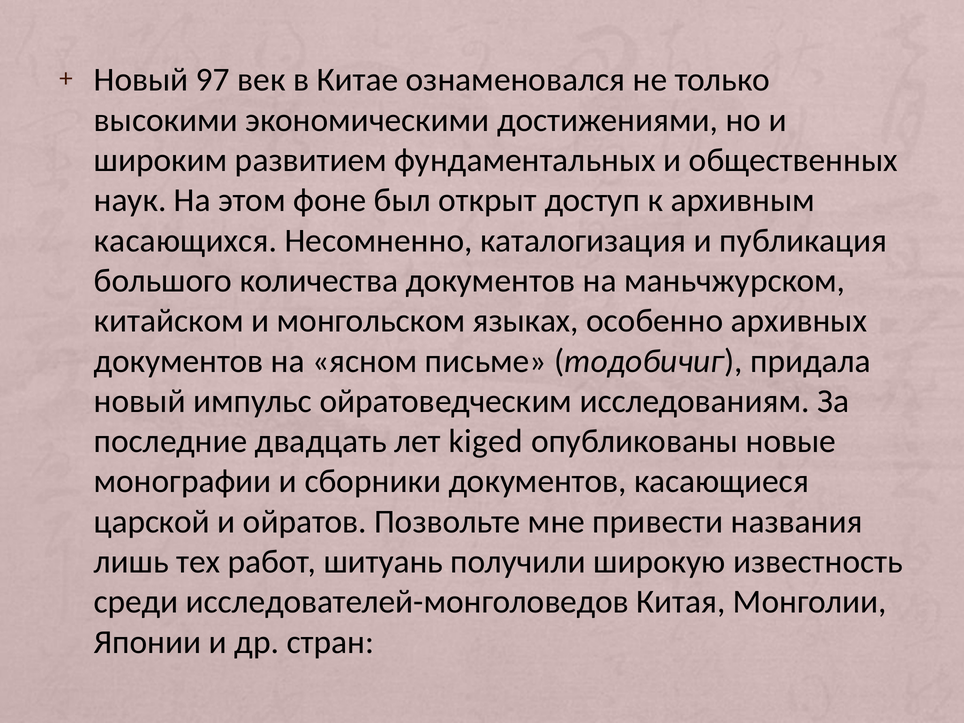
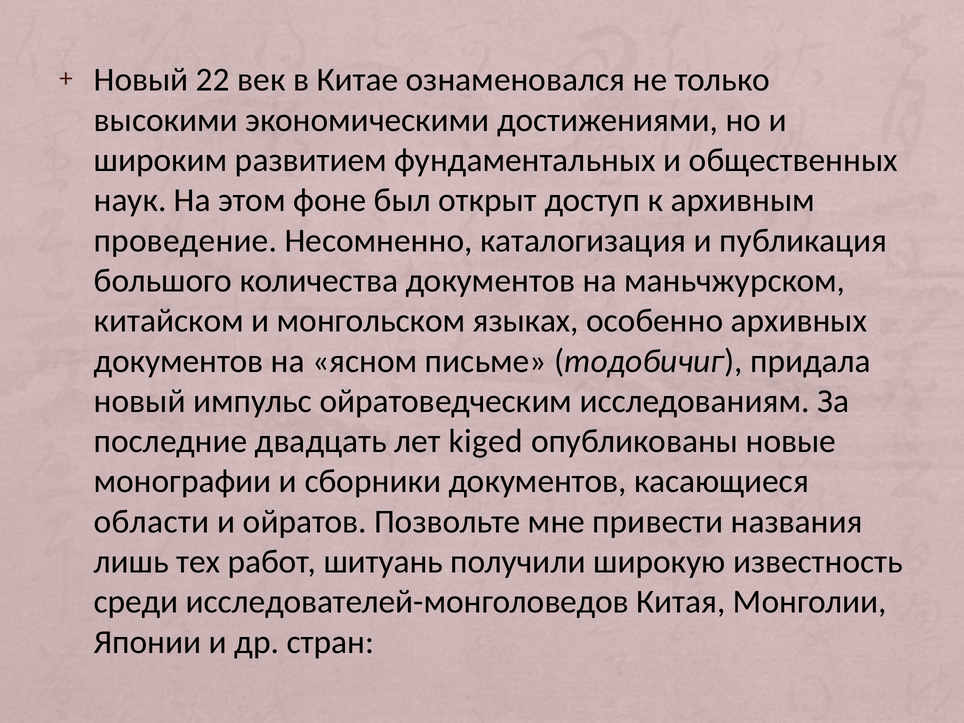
97: 97 -> 22 (213, 80)
касающихся: касающихся -> проведение (185, 241)
царской: царской -> области (152, 522)
